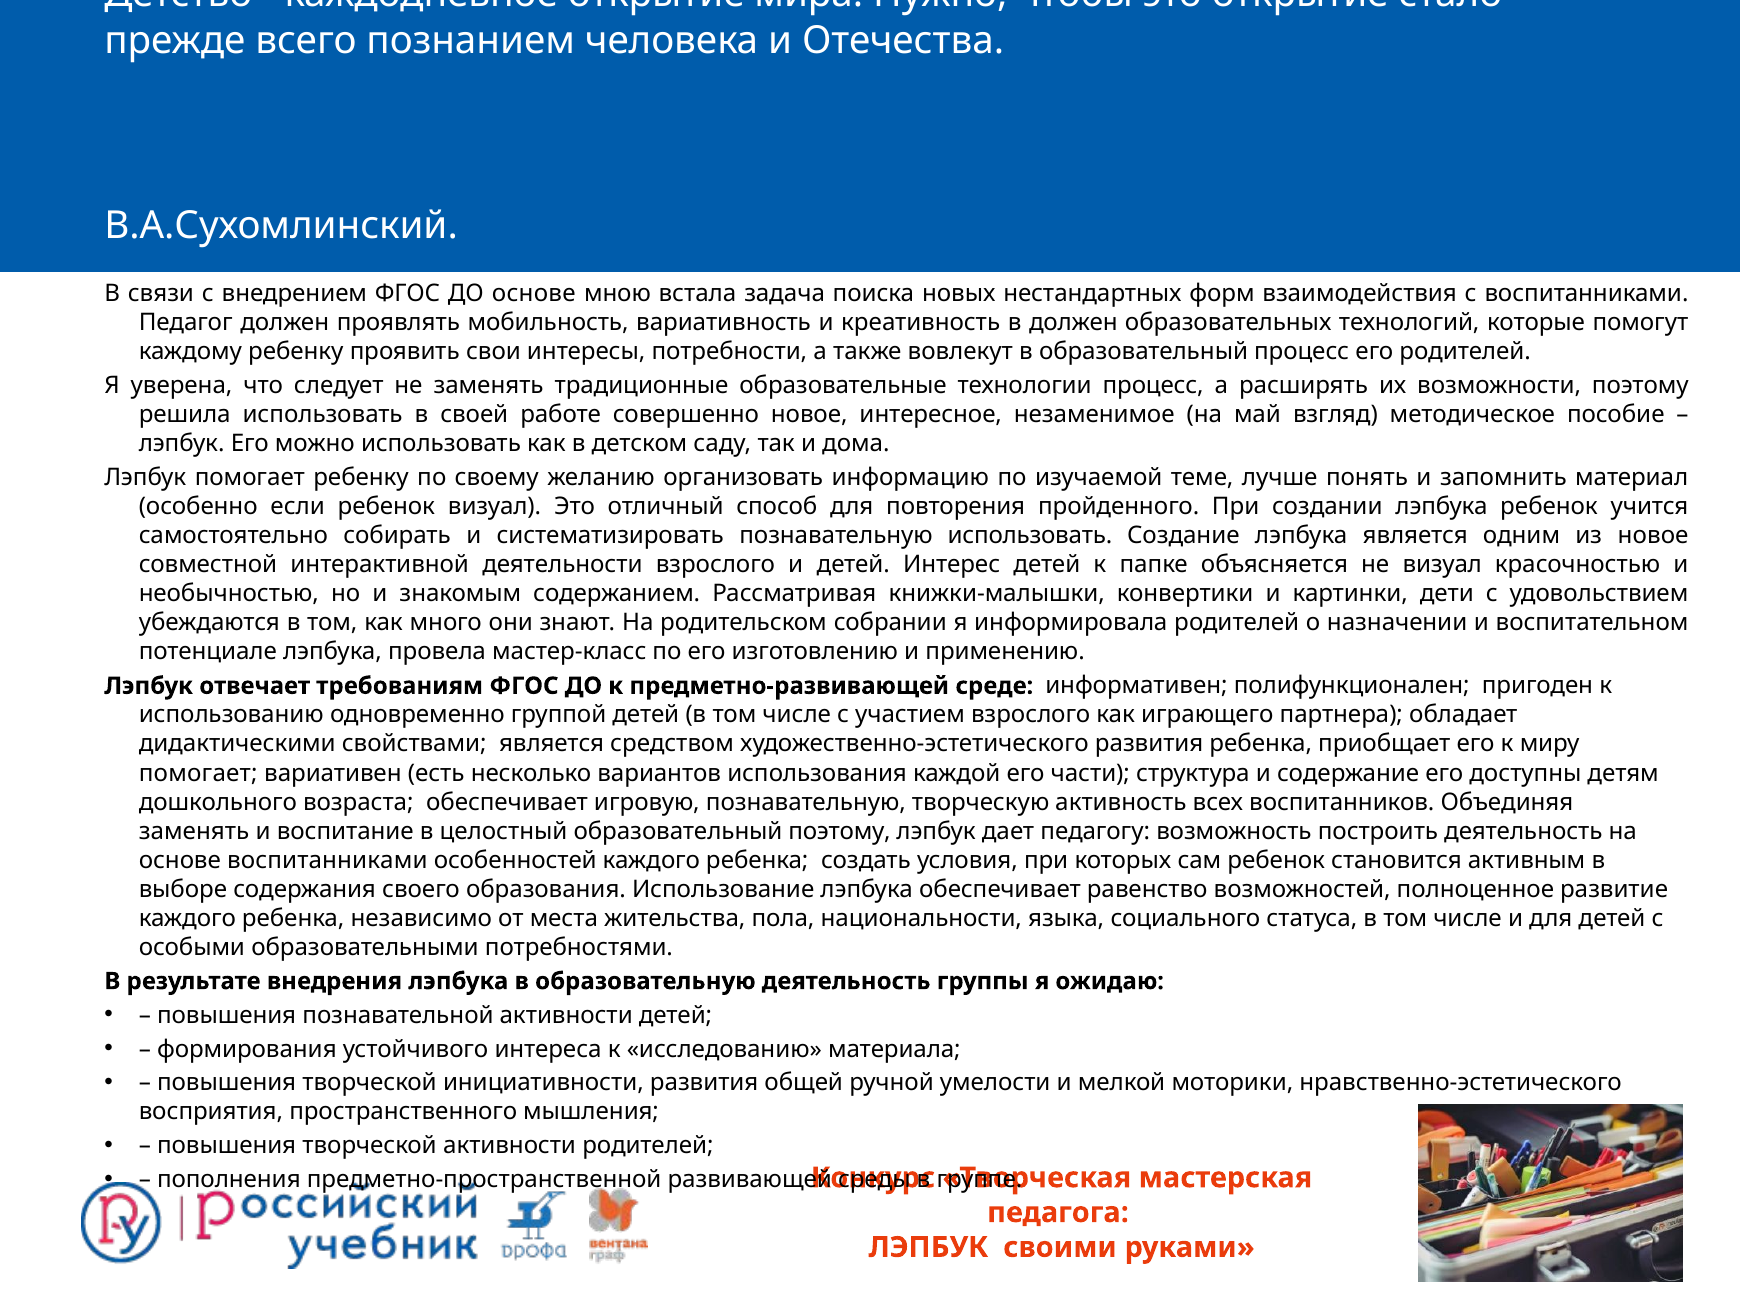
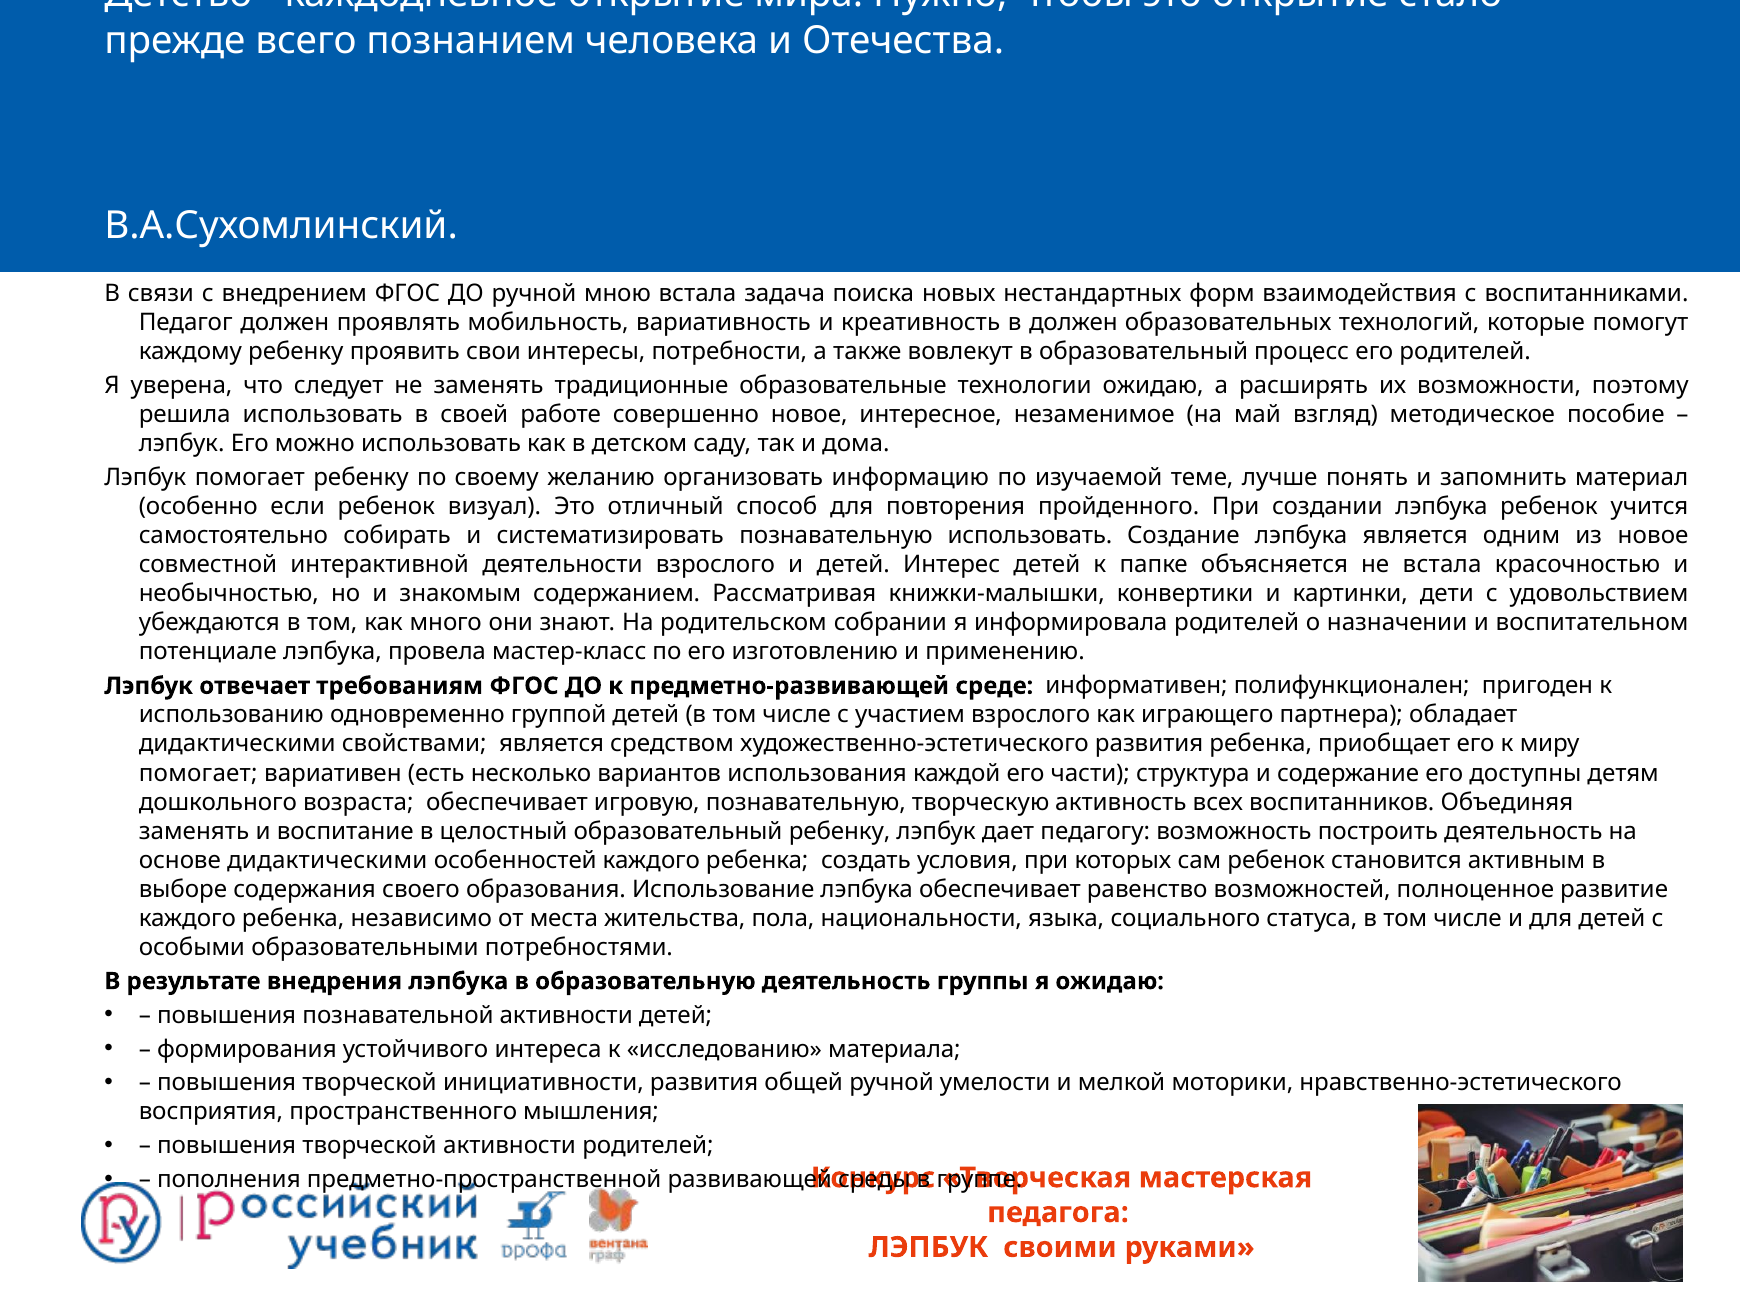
ДО основе: основе -> ручной (534, 294)
технологии процесс: процесс -> ожидаю (1153, 386)
не визуал: визуал -> встала (1442, 565)
образовательный поэтому: поэтому -> ребенку (840, 831)
основе воспитанниками: воспитанниками -> дидактическими (327, 860)
